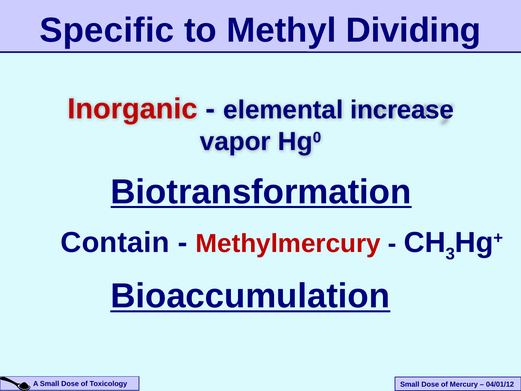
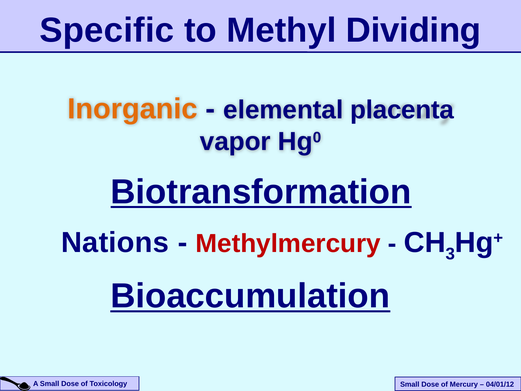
Inorganic colour: red -> orange (133, 109)
increase: increase -> placenta (402, 110)
Contain: Contain -> Nations (115, 243)
